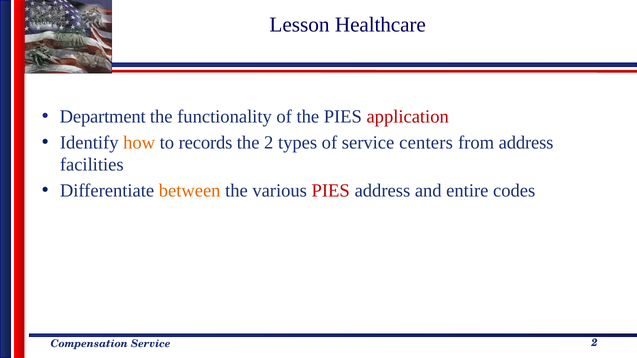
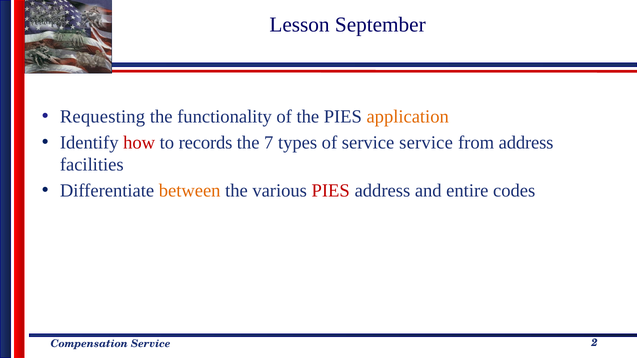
Healthcare: Healthcare -> September (380, 25)
Department: Department -> Requesting (103, 117)
application colour: red -> orange (408, 117)
how colour: orange -> red (139, 143)
the 2: 2 -> 7 (269, 143)
service centers: centers -> service (426, 143)
